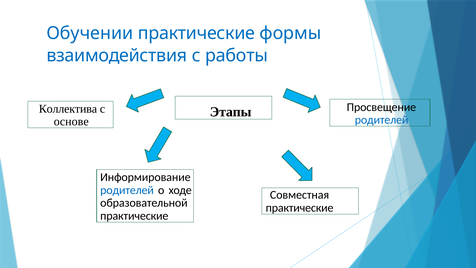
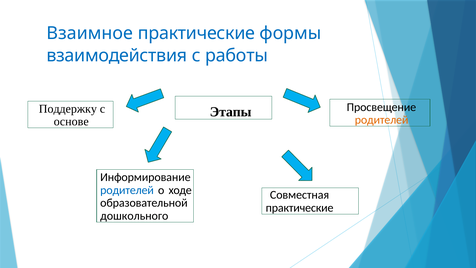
Обучении: Обучении -> Взаимное (90, 33)
Коллектива: Коллектива -> Поддержку (68, 109)
родителей colour: blue -> orange (382, 120)
практические: практические -> дошкольного (134, 216)
